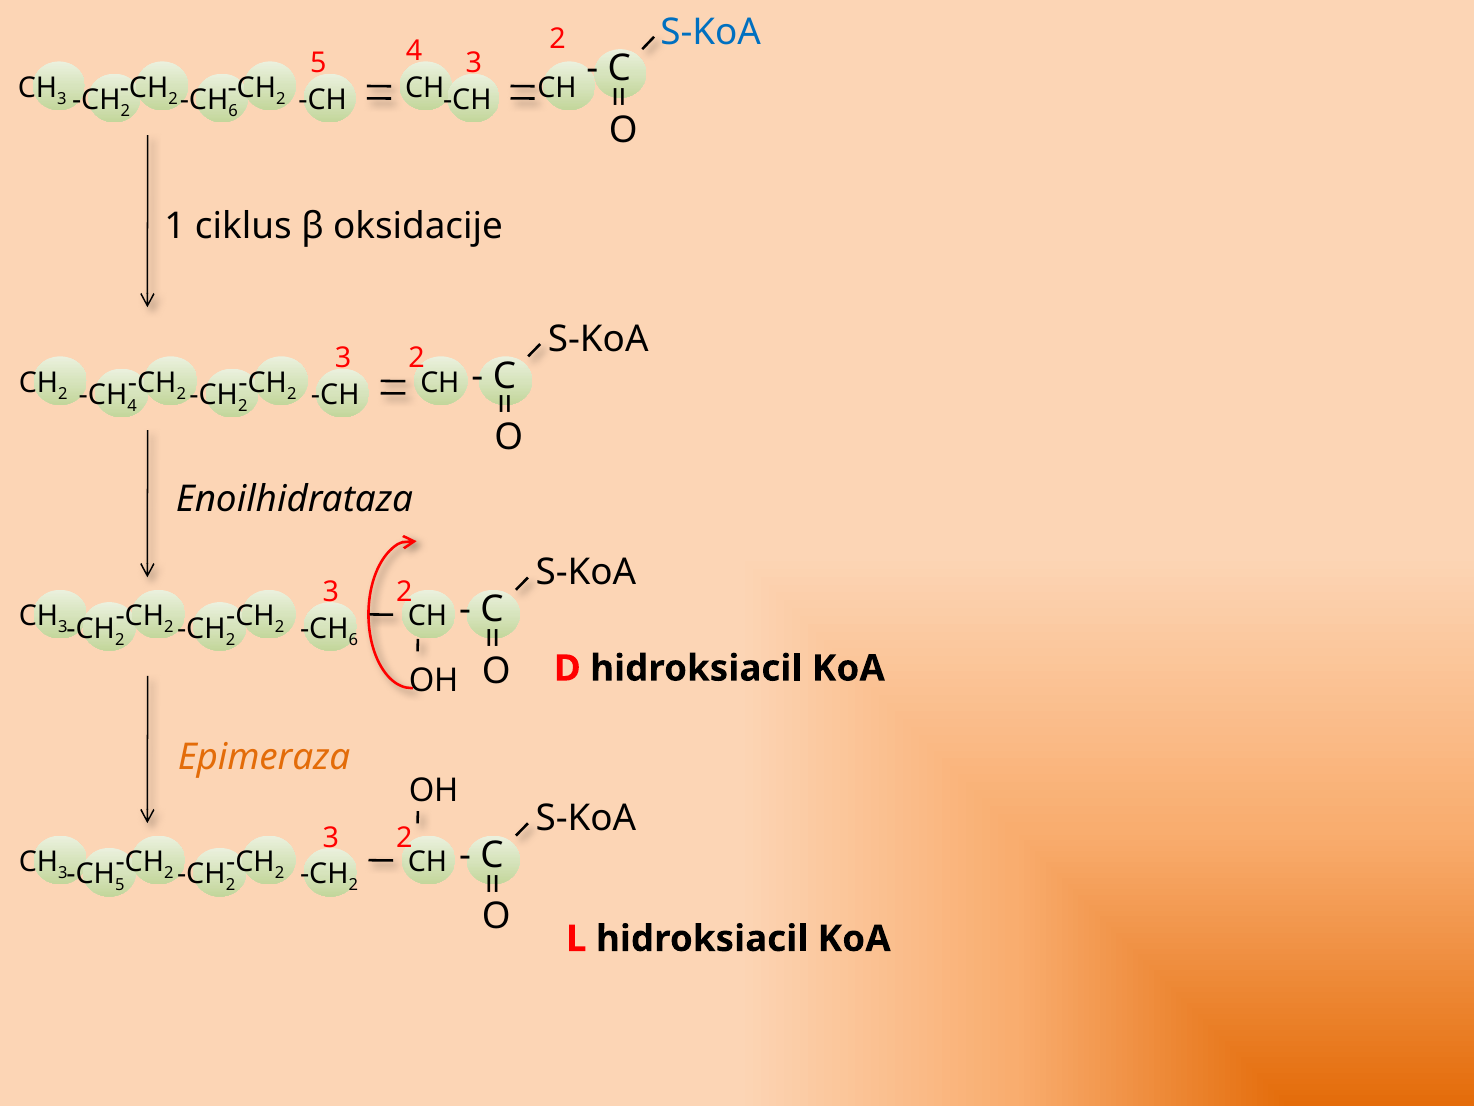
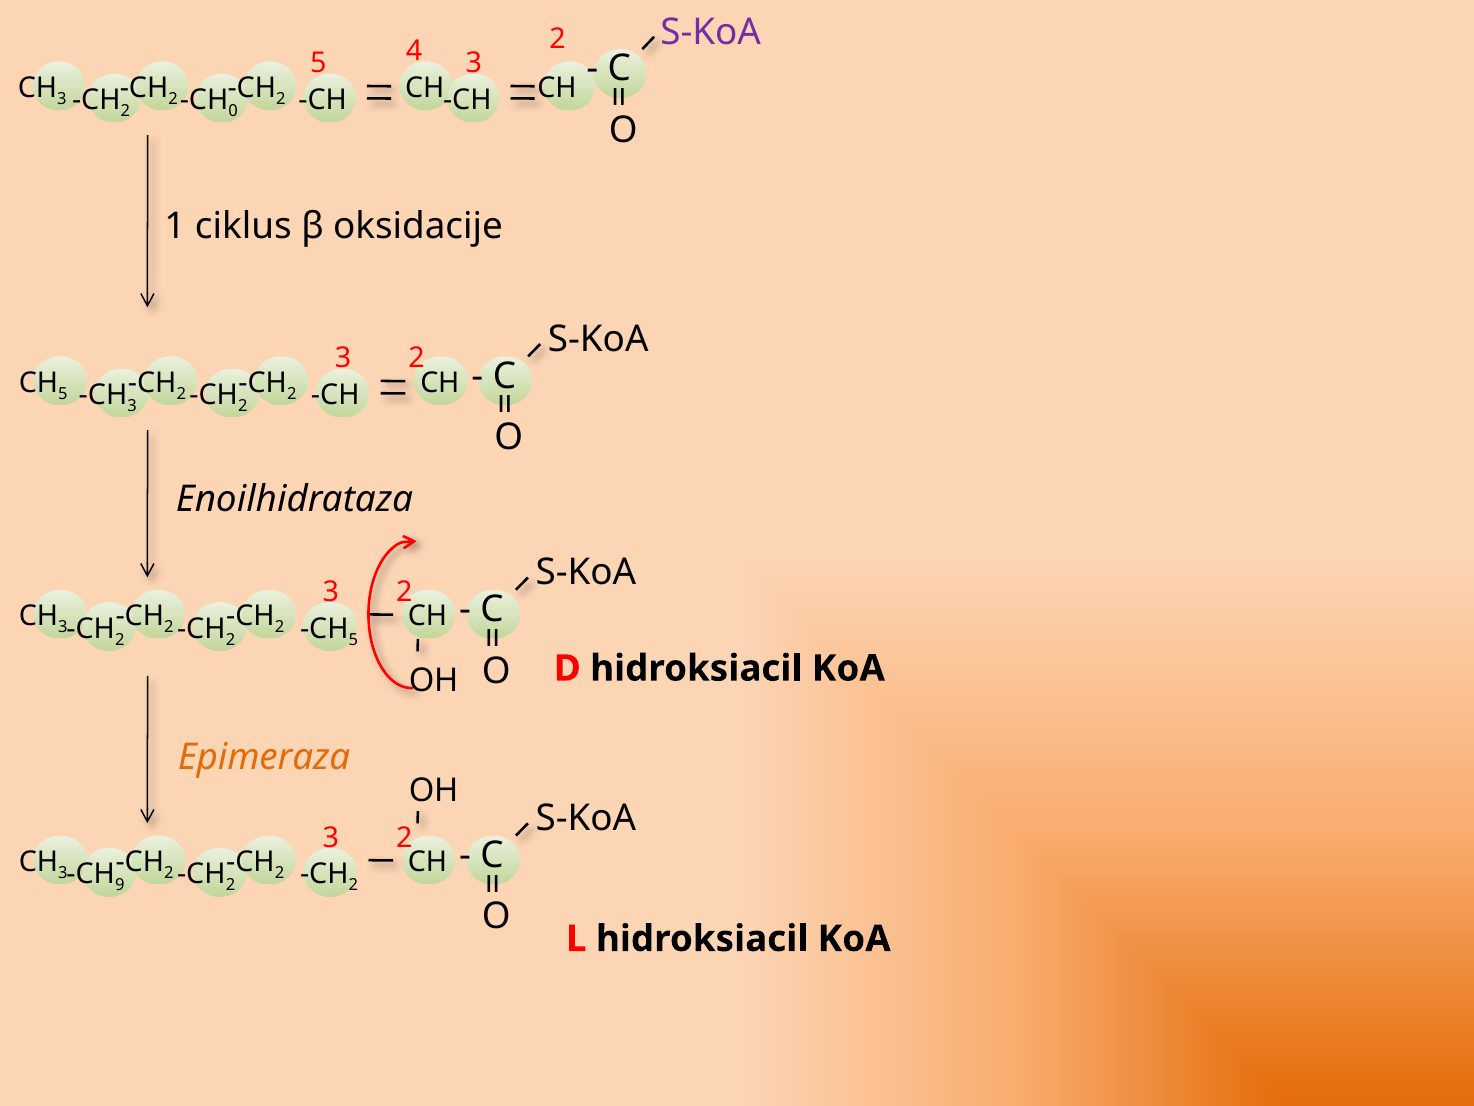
S-KoA colour: blue -> purple (711, 32)
6: 6 -> 0 (233, 111)
2: 2 -> 5 (63, 394)
4: 4 -> 3 (132, 406)
2 CH 6: 6 -> 5 (353, 639)
5: 5 -> 9 (120, 885)
